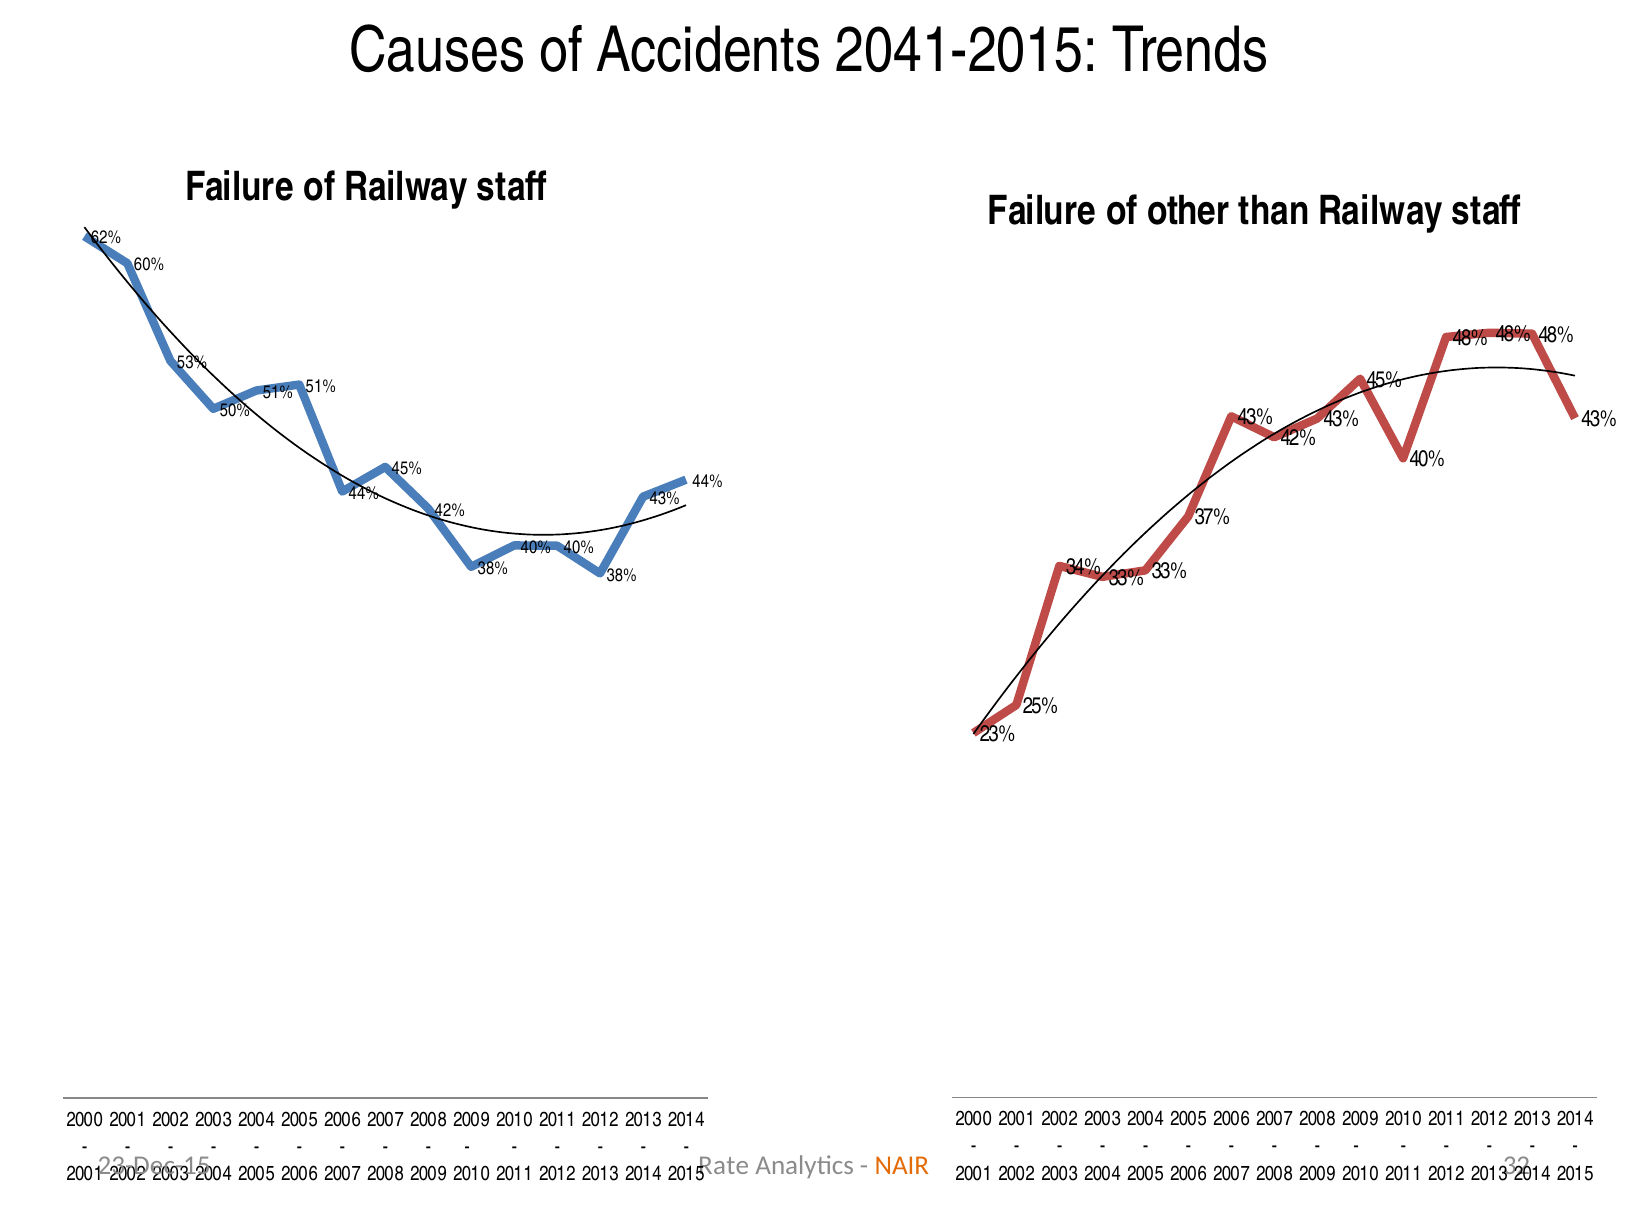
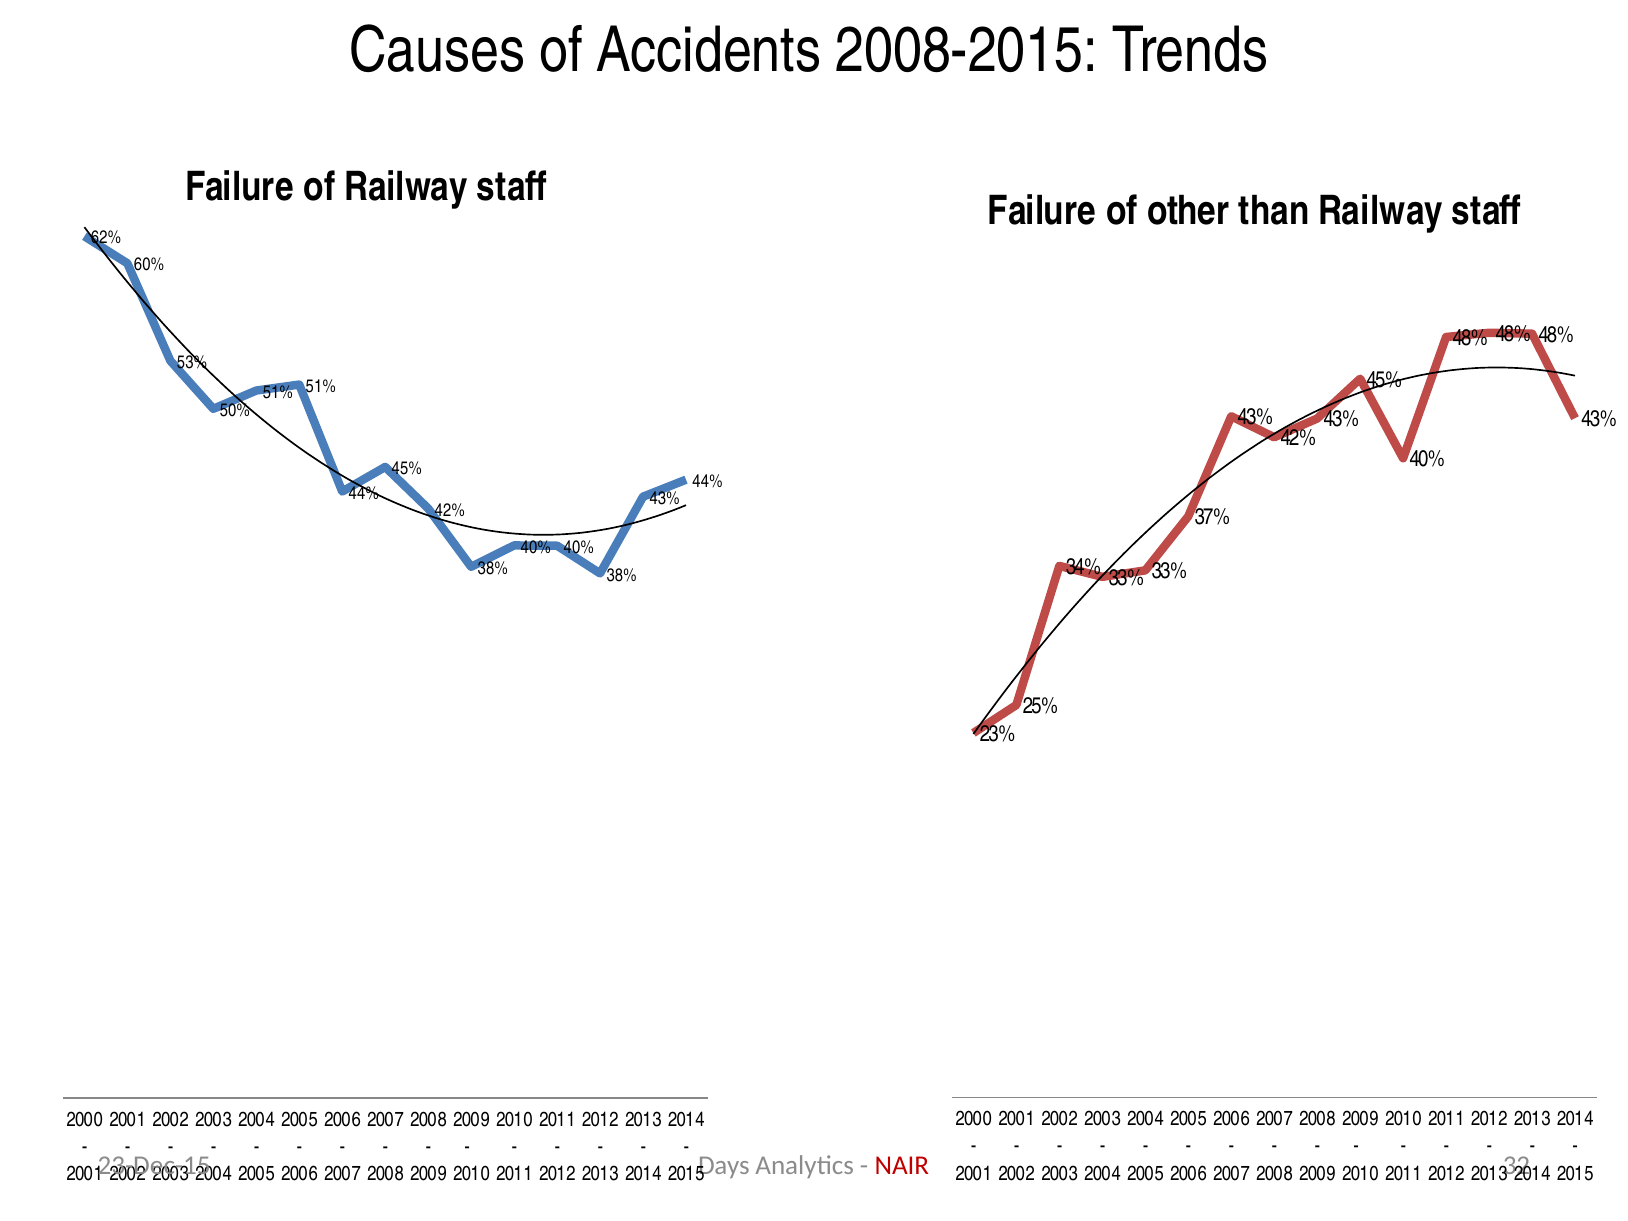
2041-2015: 2041-2015 -> 2008-2015 (967, 50)
Rate: Rate -> Days (724, 1166)
NAIR colour: orange -> red (902, 1166)
